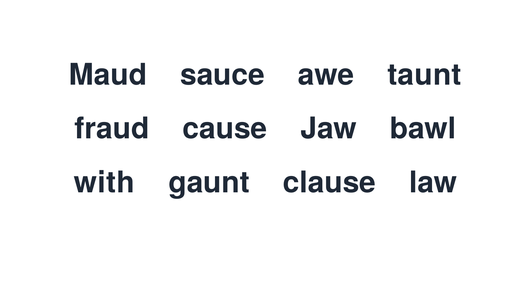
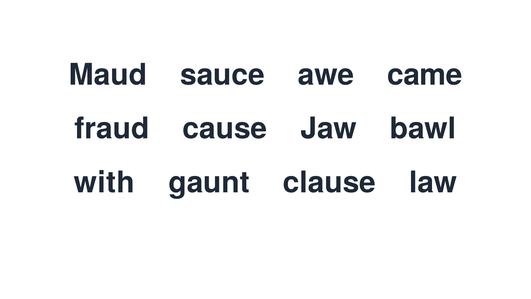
taunt: taunt -> came (425, 75)
